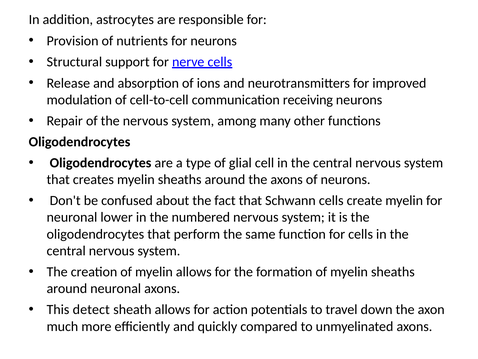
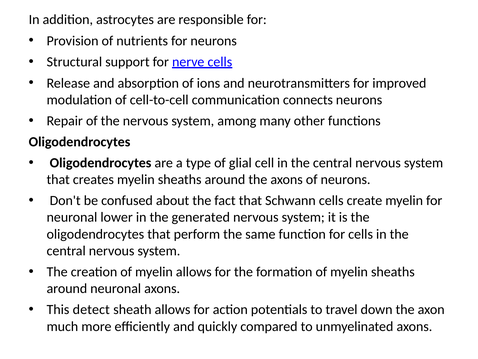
receiving: receiving -> connects (308, 100)
numbered: numbered -> generated (201, 217)
